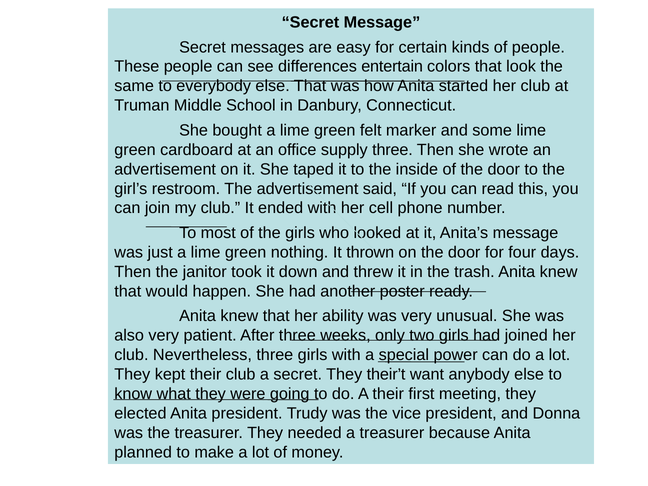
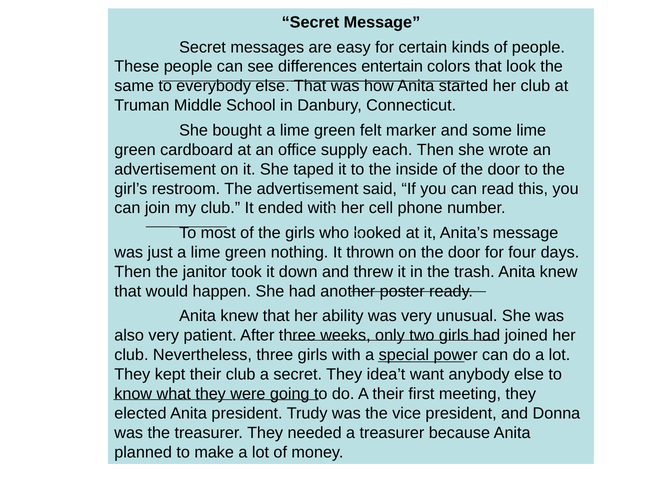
supply three: three -> each (392, 150)
their’t: their’t -> idea’t (386, 374)
